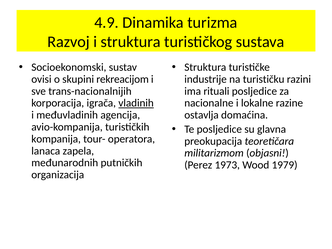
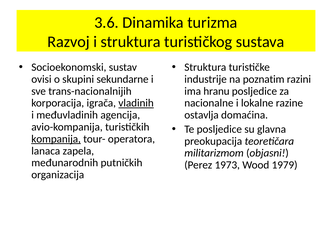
4.9: 4.9 -> 3.6 (107, 22)
rekreacijom: rekreacijom -> sekundarne (123, 79)
turističku: turističku -> poznatim (264, 79)
rituali: rituali -> hranu (216, 91)
kompanija underline: none -> present (56, 139)
